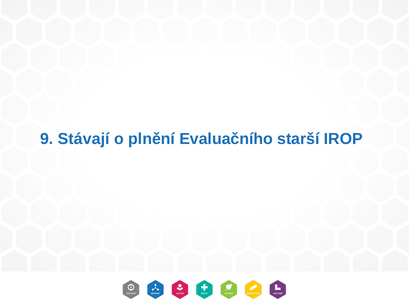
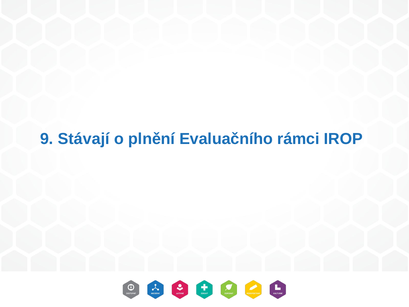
starší: starší -> rámci (298, 139)
